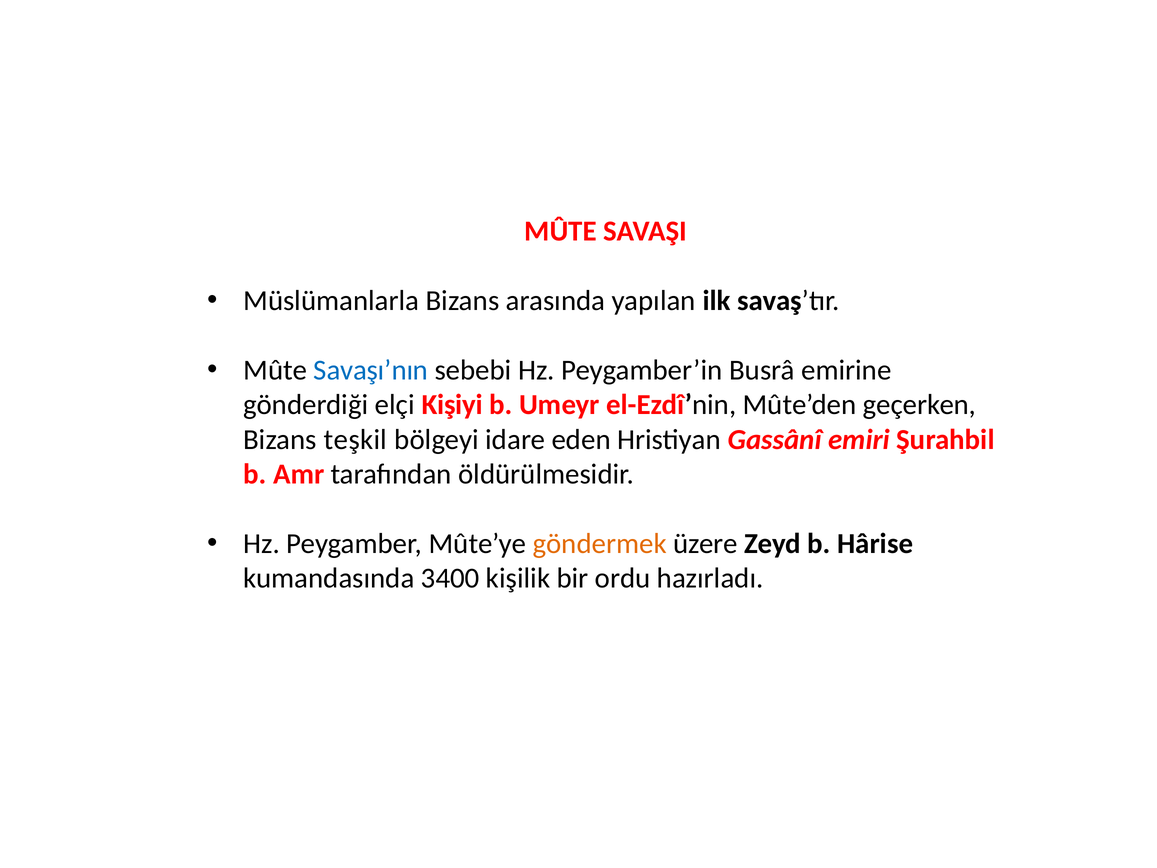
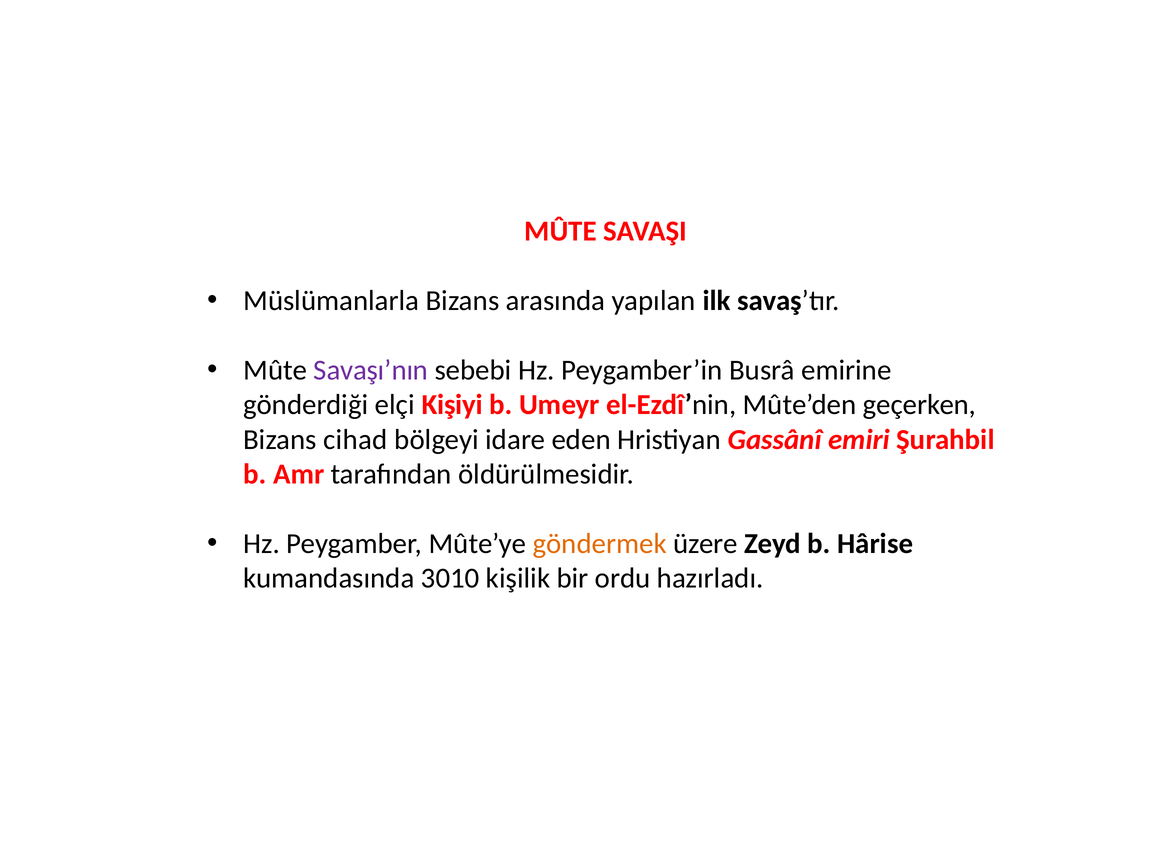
Savaşı’nın colour: blue -> purple (371, 370)
teşkil: teşkil -> cihad (356, 439)
3400: 3400 -> 3010 (450, 578)
